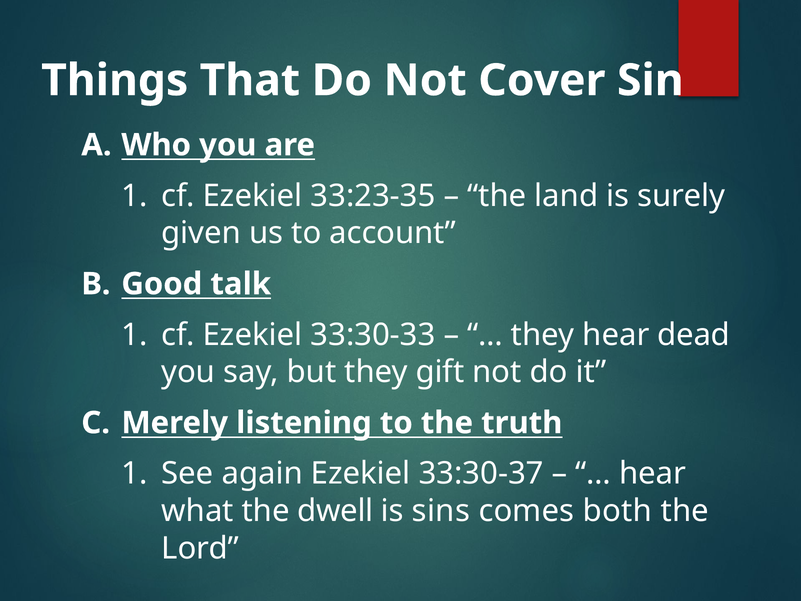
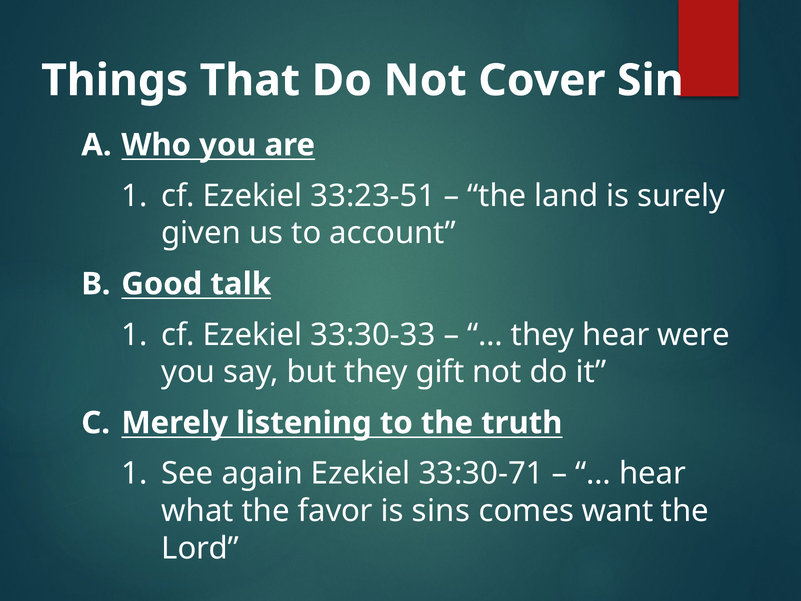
33:23-35: 33:23-35 -> 33:23-51 (373, 196)
dead: dead -> were (694, 335)
33:30-37: 33:30-37 -> 33:30-71 (481, 473)
dwell: dwell -> favor (335, 511)
both: both -> want (618, 511)
